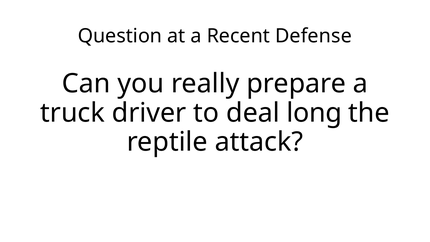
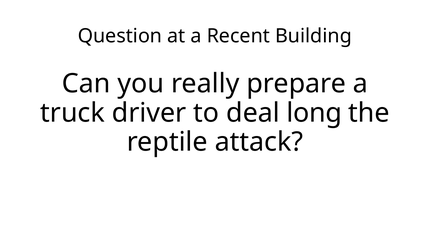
Defense: Defense -> Building (313, 36)
